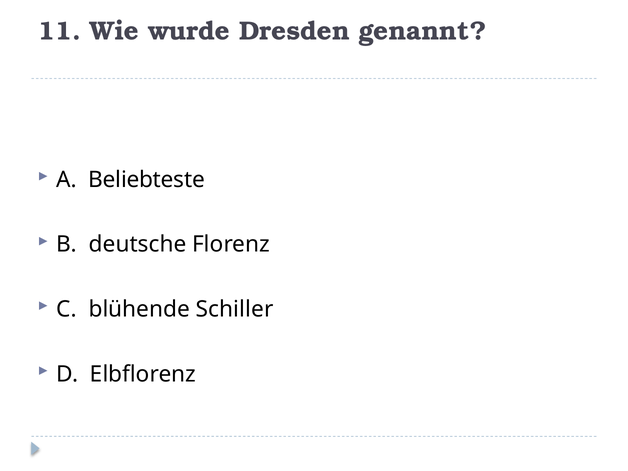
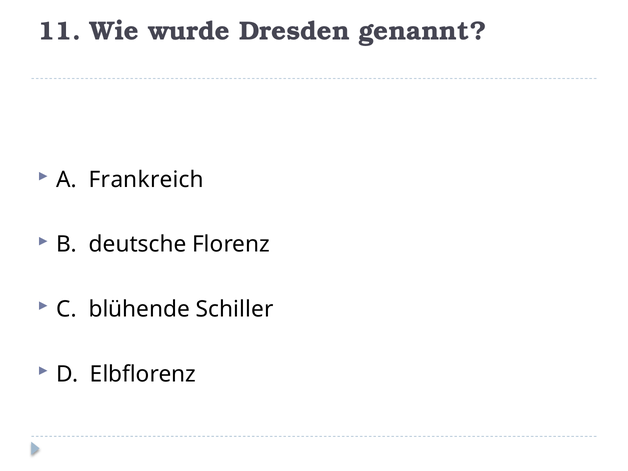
Beliebteste: Beliebteste -> Frankreich (146, 180)
